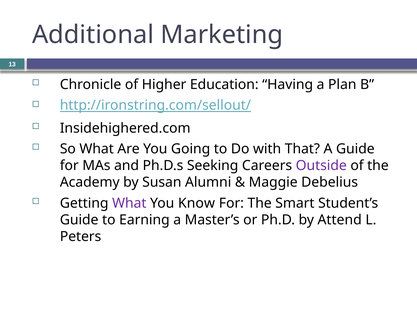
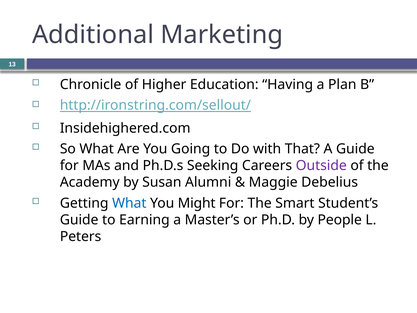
What colour: purple -> blue (129, 203)
Know: Know -> Might (197, 203)
Attend: Attend -> People (340, 220)
